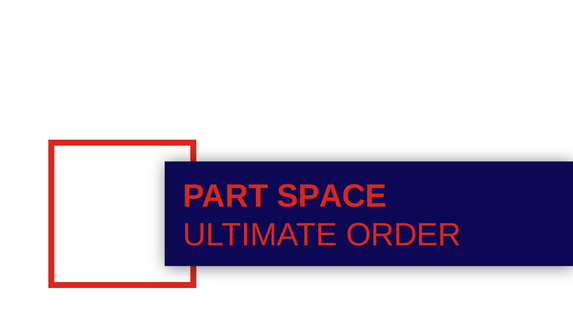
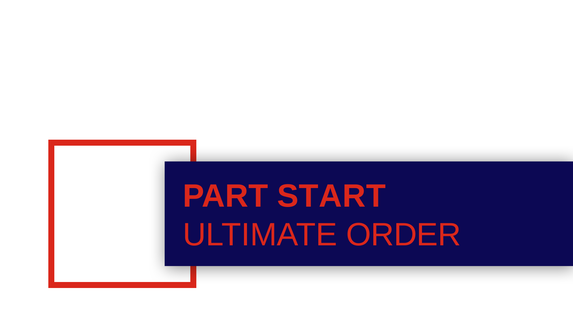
SPACE: SPACE -> START (331, 196)
